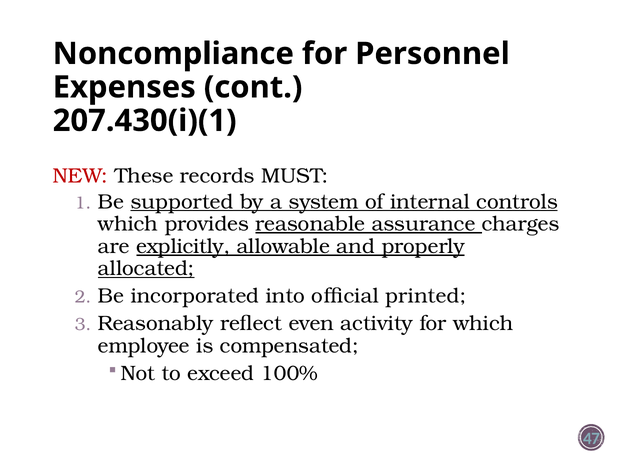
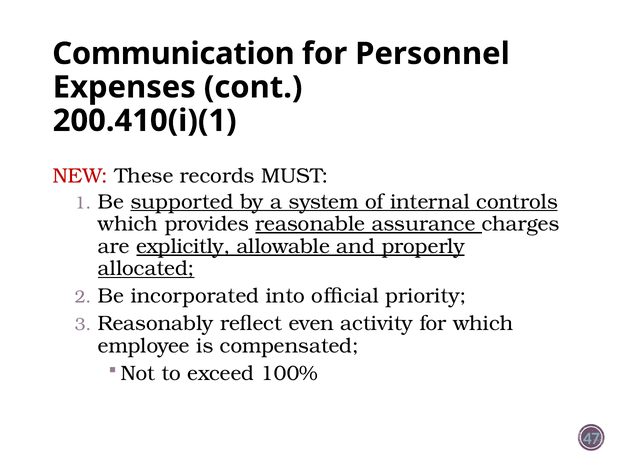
Noncompliance: Noncompliance -> Communication (173, 54)
207.430(i)(1: 207.430(i)(1 -> 200.410(i)(1 (145, 121)
printed: printed -> priority (426, 296)
